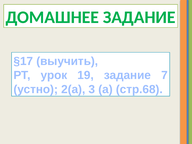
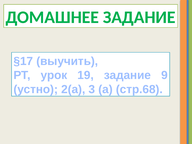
7: 7 -> 9 (164, 75)
